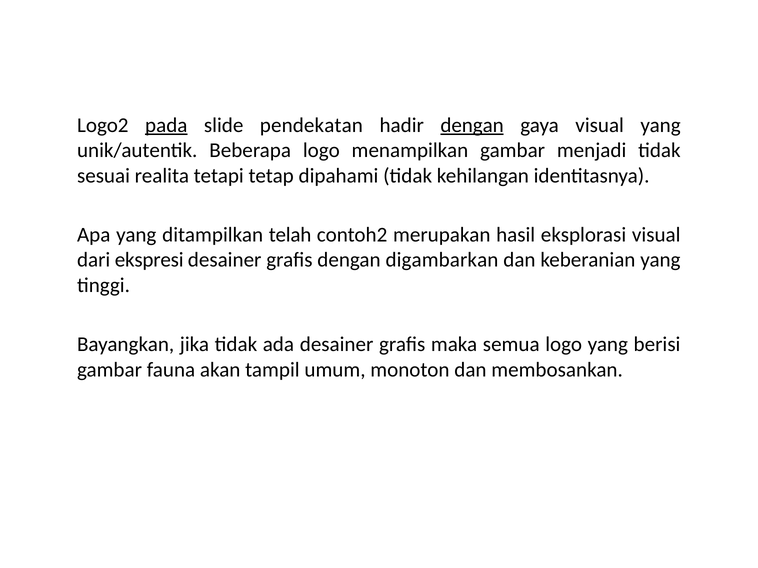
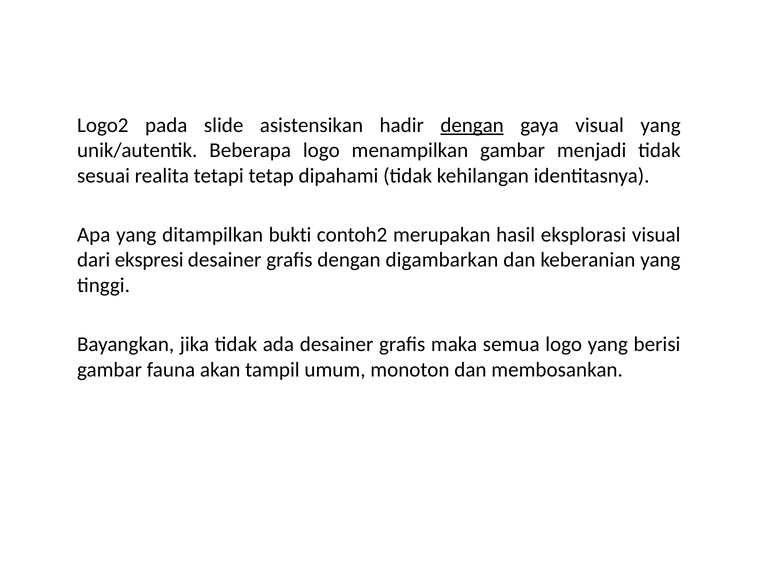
pada underline: present -> none (166, 125)
pendekatan: pendekatan -> asistensikan (311, 125)
telah: telah -> bukti (290, 235)
